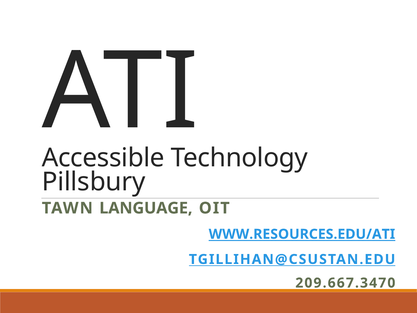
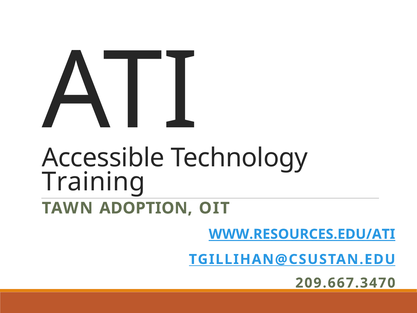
Pillsbury: Pillsbury -> Training (93, 182)
LANGUAGE: LANGUAGE -> ADOPTION (146, 208)
